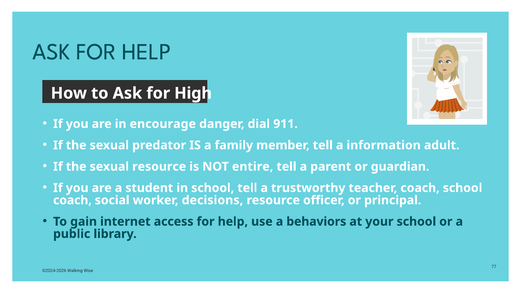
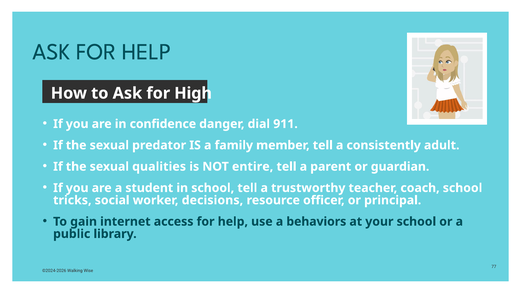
encourage: encourage -> confidence (163, 124)
information: information -> consistently (384, 145)
sexual resource: resource -> qualities (159, 167)
coach: coach -> tricks (72, 200)
